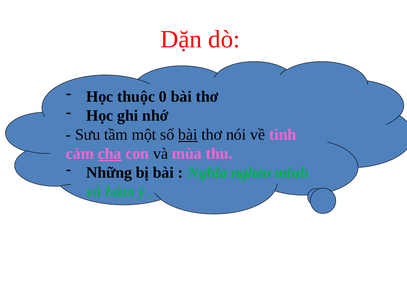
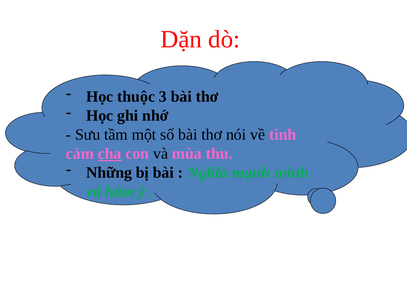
0: 0 -> 3 (163, 97)
bài underline: present -> none (188, 135)
nghèo: nghèo -> mạnh (251, 173)
